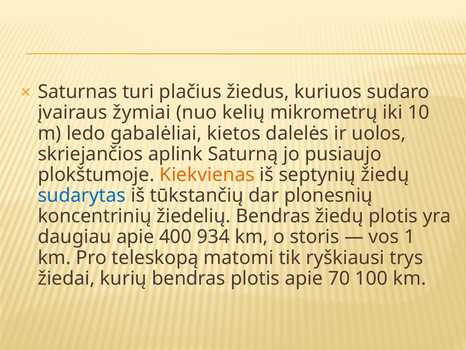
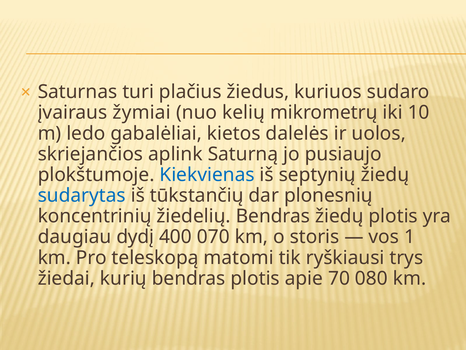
Kiekvienas colour: orange -> blue (207, 175)
daugiau apie: apie -> dydį (135, 237)
934: 934 -> 070 (213, 237)
100: 100 -> 080 (371, 278)
